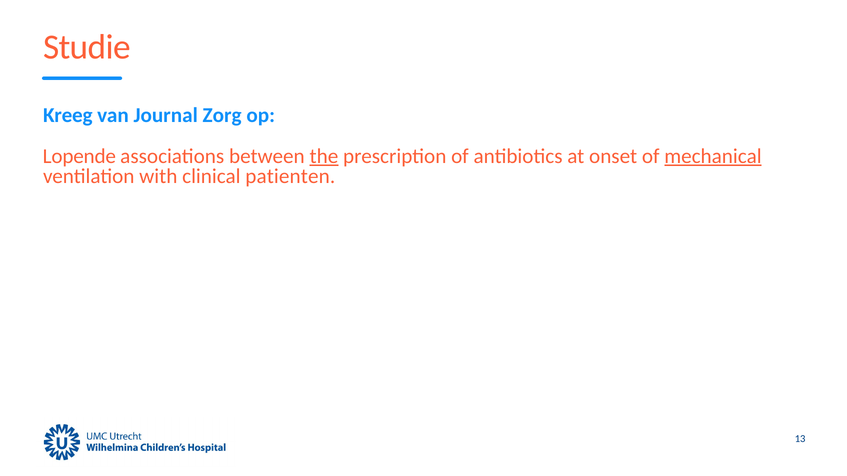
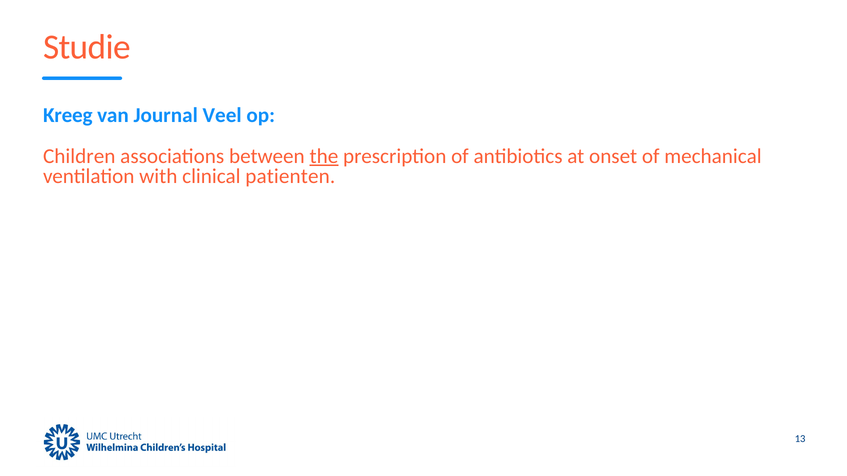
Zorg: Zorg -> Veel (222, 116)
Lopende: Lopende -> Children (79, 156)
mechanical underline: present -> none (713, 156)
